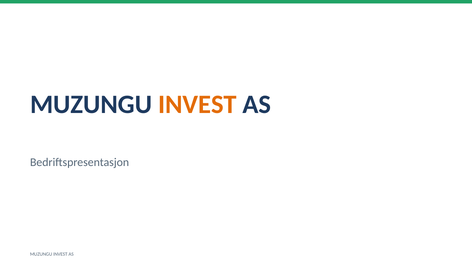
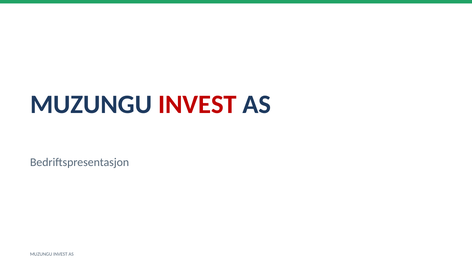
INVEST colour: orange -> red (197, 105)
